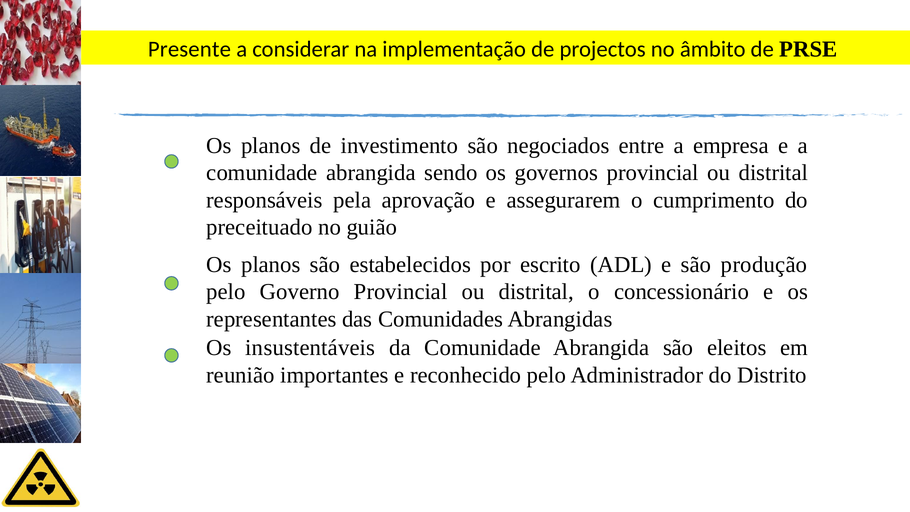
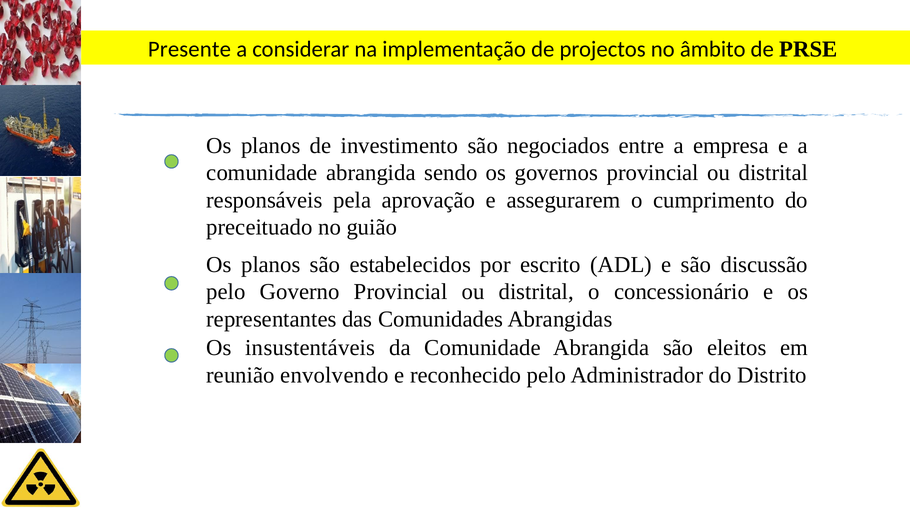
produção: produção -> discussão (764, 264)
importantes: importantes -> envolvendo (334, 375)
